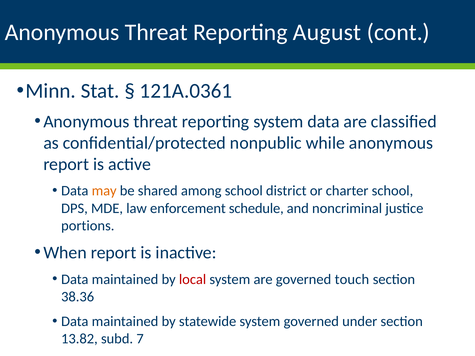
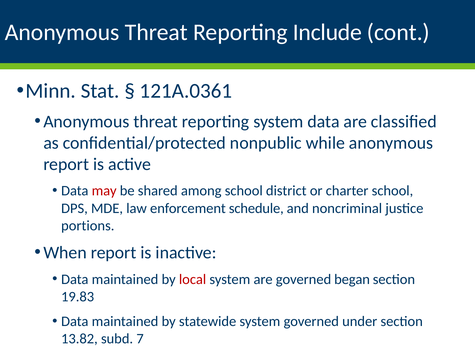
August: August -> Include (327, 32)
may colour: orange -> red (104, 191)
touch: touch -> began (352, 279)
38.36: 38.36 -> 19.83 (78, 297)
